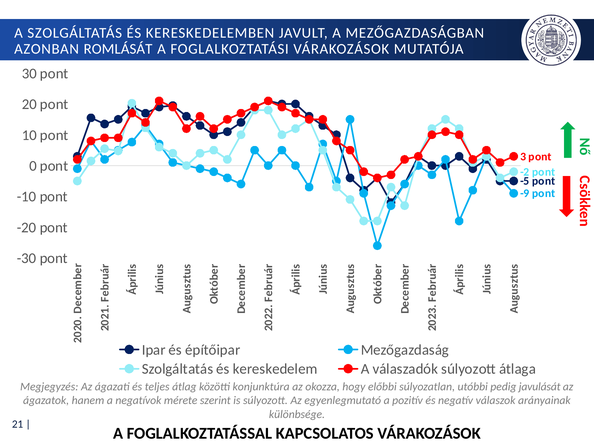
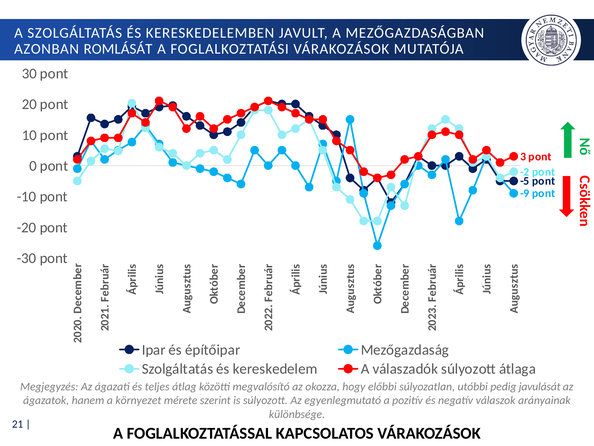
konjunktúra: konjunktúra -> megvalósító (261, 386)
negatívok: negatívok -> környezet (138, 400)
